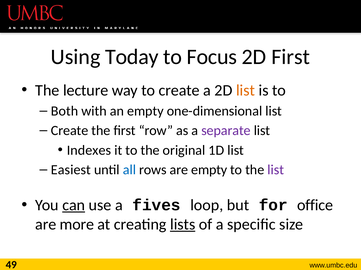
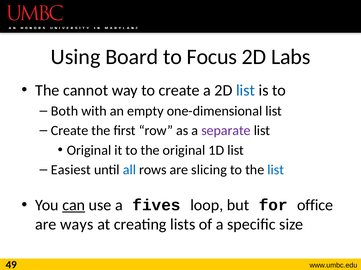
Today: Today -> Board (132, 57)
2D First: First -> Labs (291, 57)
lecture: lecture -> cannot (86, 91)
list colour: orange -> blue (246, 91)
Indexes: Indexes -> Original (89, 151)
are empty: empty -> slicing (209, 170)
list colour: purple -> blue (276, 170)
more: more -> ways (77, 225)
lists underline: present -> none (183, 225)
